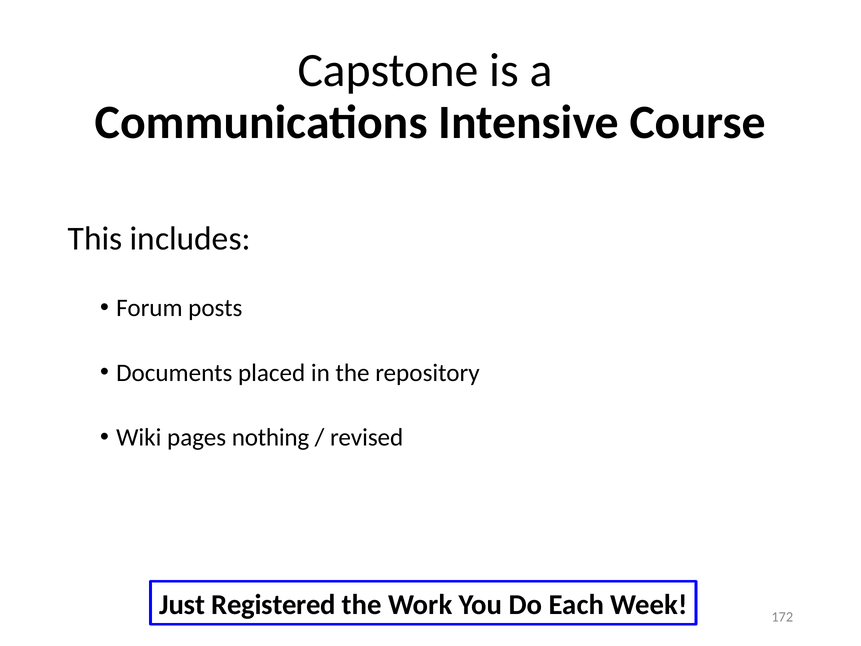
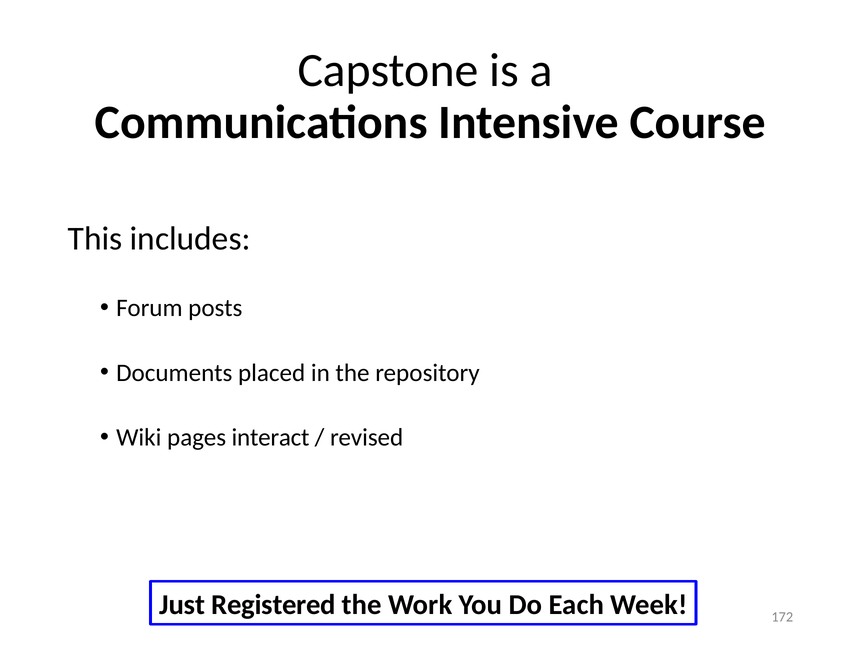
nothing: nothing -> interact (271, 438)
